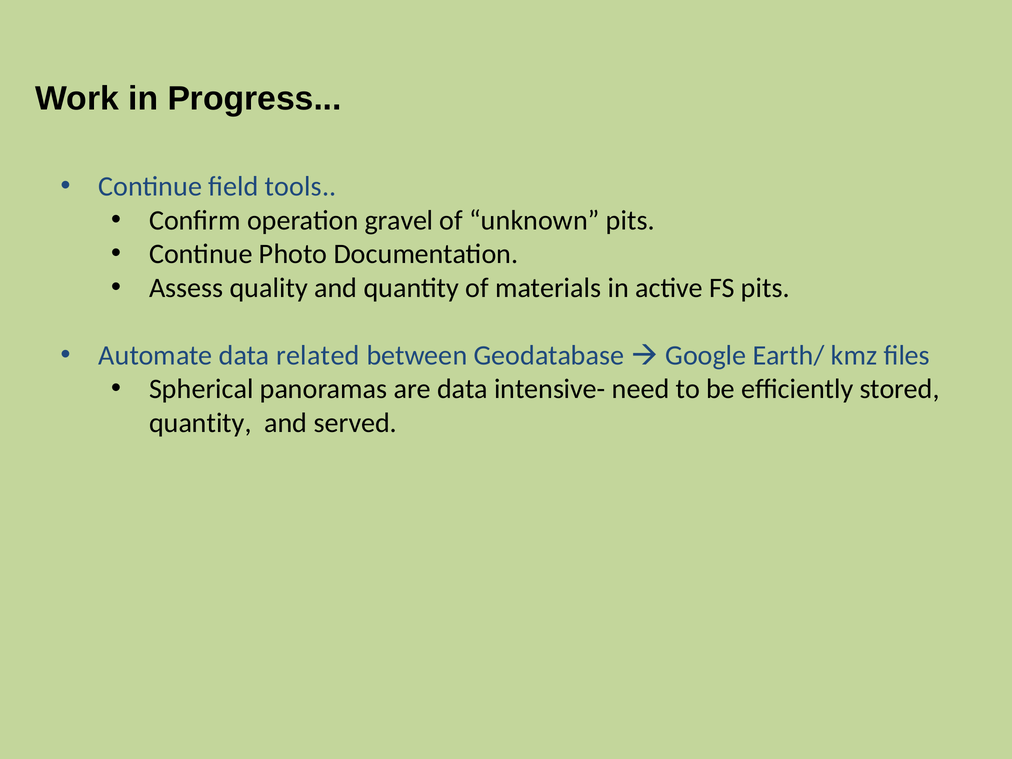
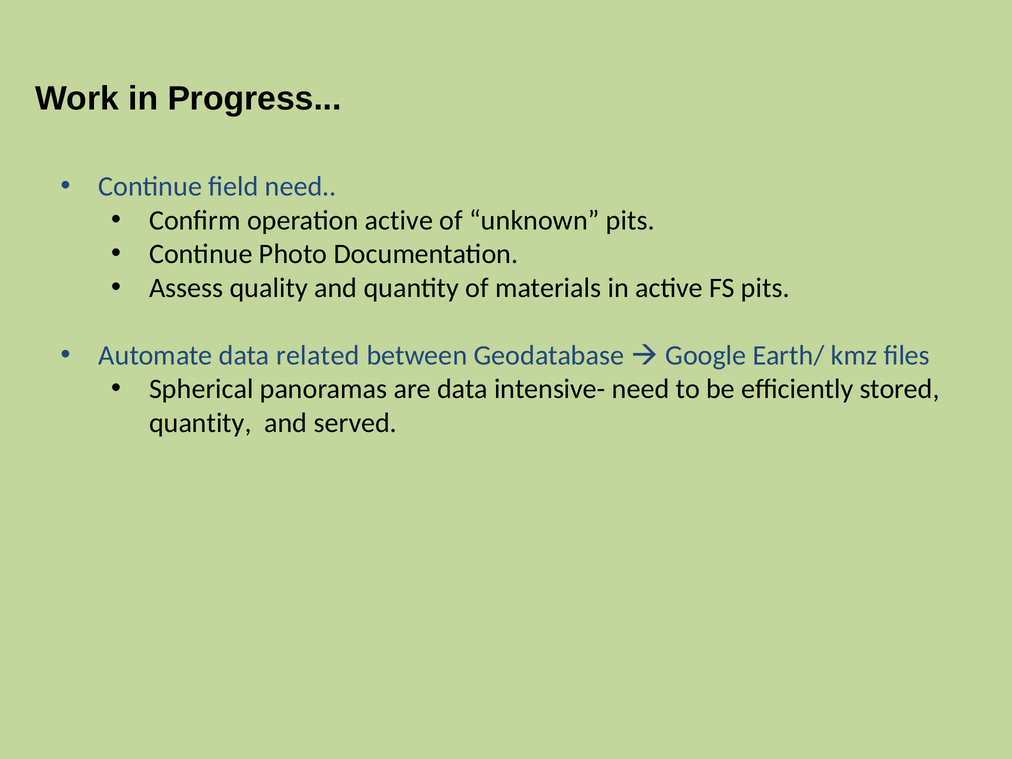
field tools: tools -> need (301, 187)
operation gravel: gravel -> active (399, 220)
